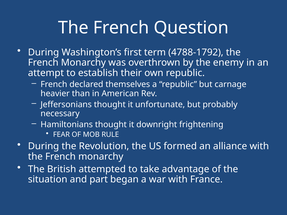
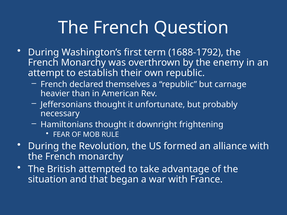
4788-1792: 4788-1792 -> 1688-1792 (196, 52)
part: part -> that (99, 180)
